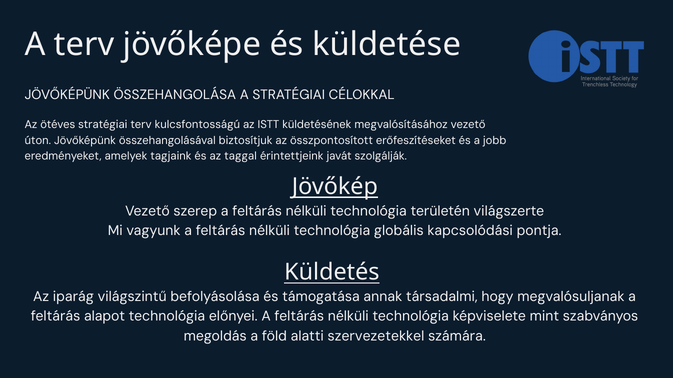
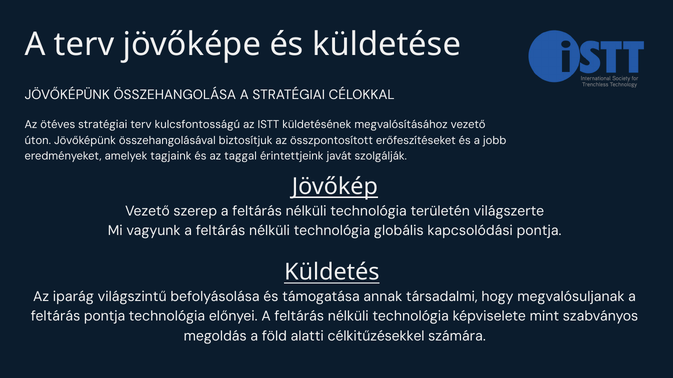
feltárás alapot: alapot -> pontja (105, 317)
szervezetekkel: szervezetekkel -> célkitűzésekkel (376, 336)
